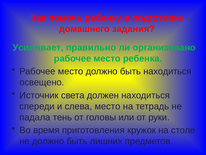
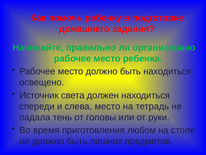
Усиливает: Усиливает -> Начинайте (38, 47)
кружок: кружок -> любом (142, 130)
